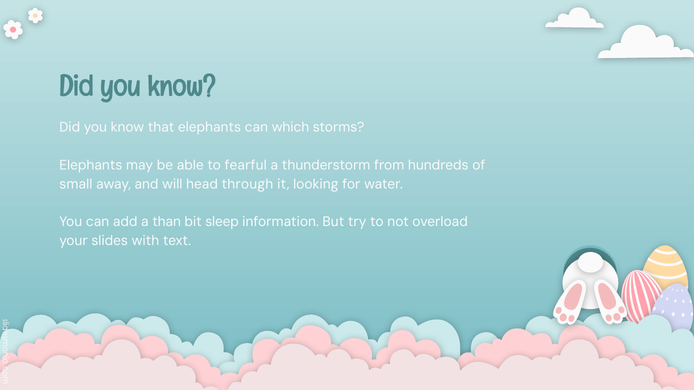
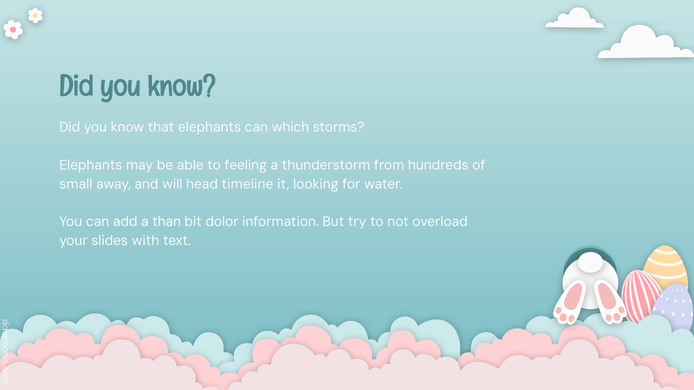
fearful: fearful -> feeling (246, 165)
through: through -> timeline (247, 184)
sleep: sleep -> dolor (222, 222)
